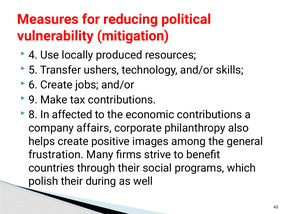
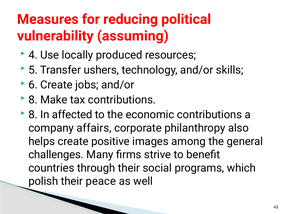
mitigation: mitigation -> assuming (133, 36)
9: 9 -> 8 (33, 100)
frustration: frustration -> challenges (56, 154)
during: during -> peace (101, 181)
